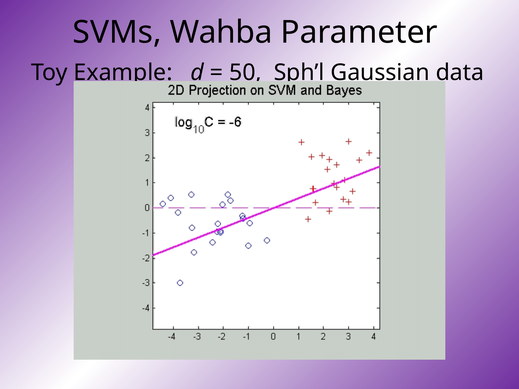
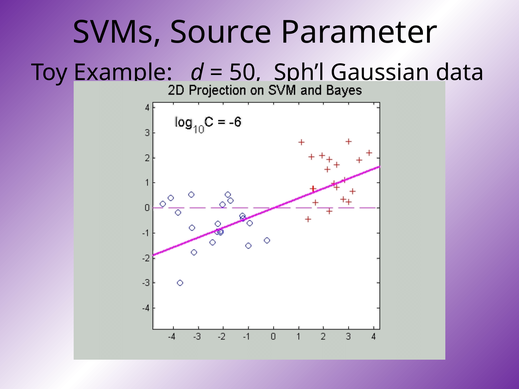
Wahba: Wahba -> Source (221, 32)
